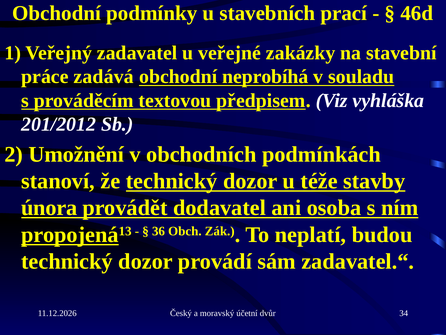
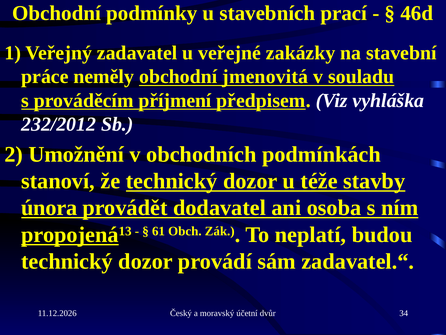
zadává: zadává -> neměly (104, 77)
neprobíhá: neprobíhá -> jmenovitá (265, 77)
textovou: textovou -> příjmení (175, 100)
201/2012: 201/2012 -> 232/2012 (59, 124)
36: 36 -> 61 (158, 231)
